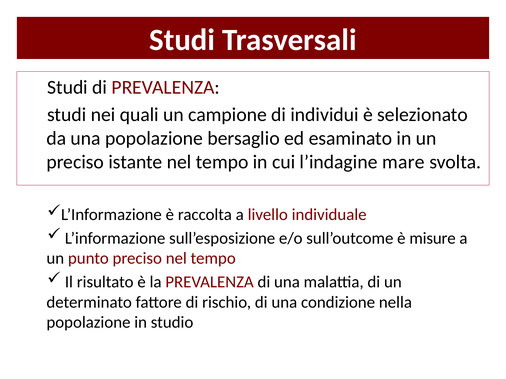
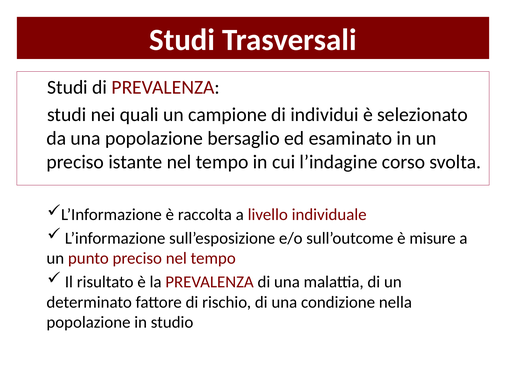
mare: mare -> corso (404, 162)
